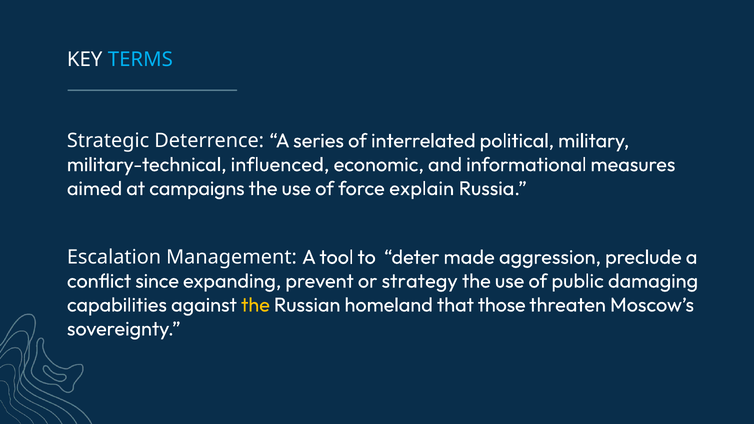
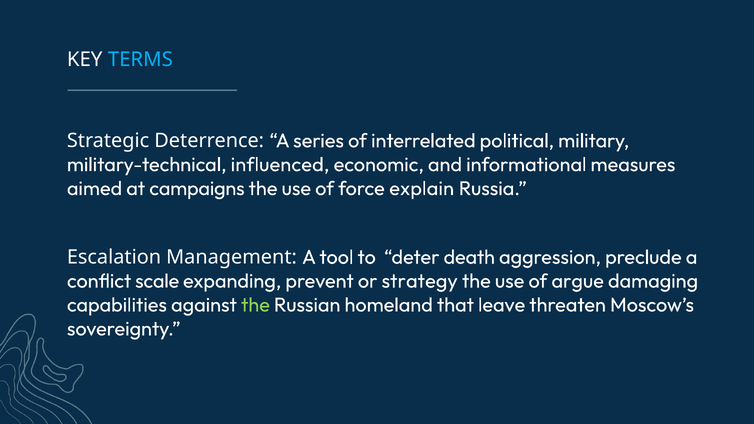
made: made -> death (469, 257)
since: since -> scale (157, 281)
public: public -> argue (578, 281)
the colour: yellow -> light green (255, 305)
those: those -> leave (502, 305)
